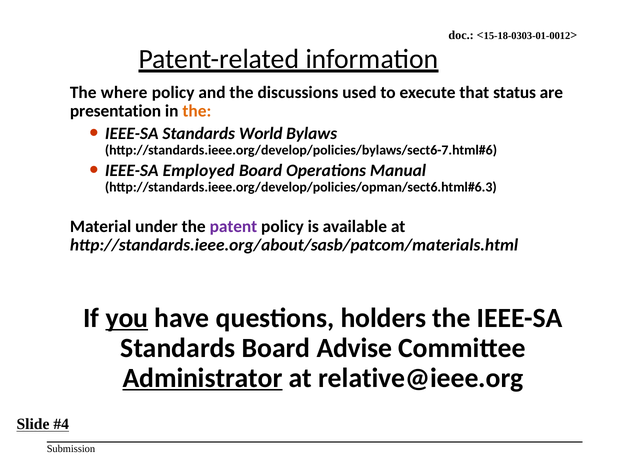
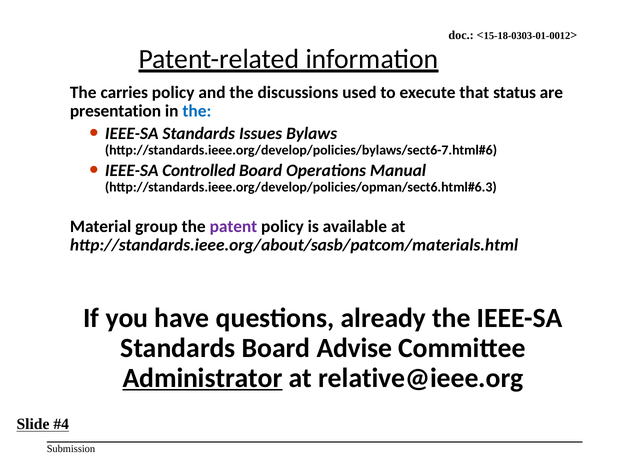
where: where -> carries (124, 92)
the colour: orange -> blue (197, 111)
World: World -> Issues (261, 133)
Employed: Employed -> Controlled (199, 170)
under: under -> group (156, 226)
you underline: present -> none (127, 318)
holders: holders -> already (383, 318)
